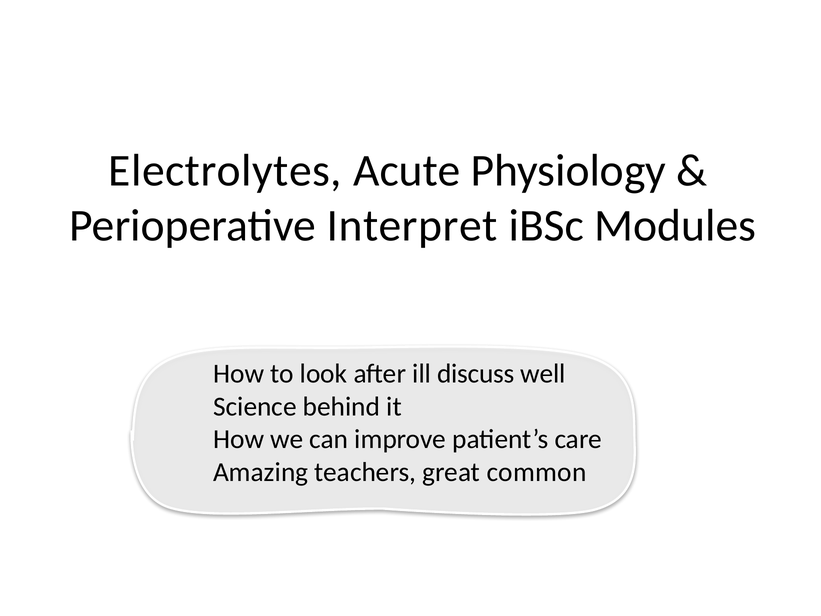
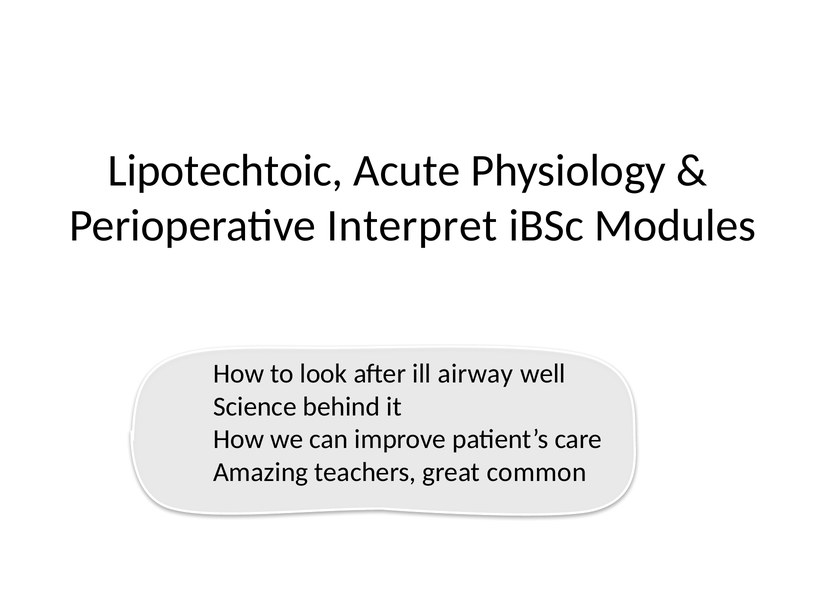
Electrolytes: Electrolytes -> Lipotechtoic (226, 171)
discuss: discuss -> airway (476, 374)
